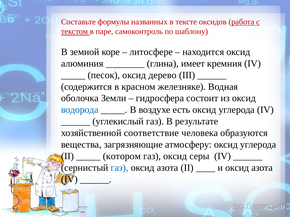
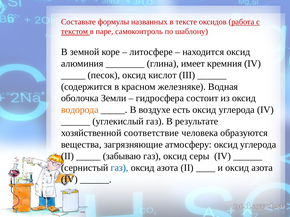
дерево: дерево -> кислот (163, 75)
водорода colour: blue -> orange (80, 110)
котором: котором -> забываю (122, 156)
